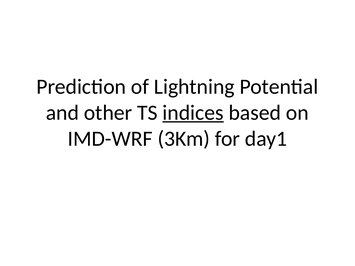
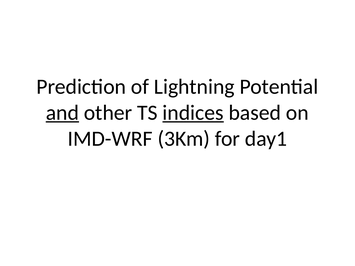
and underline: none -> present (62, 113)
